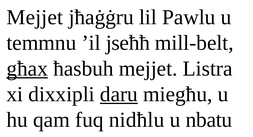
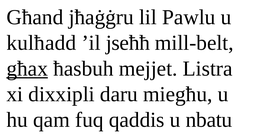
Mejjet: Mejjet -> Għand (35, 17)
temmnu: temmnu -> kulħadd (41, 43)
daru underline: present -> none (119, 94)
nidħlu: nidħlu -> qaddis (137, 119)
